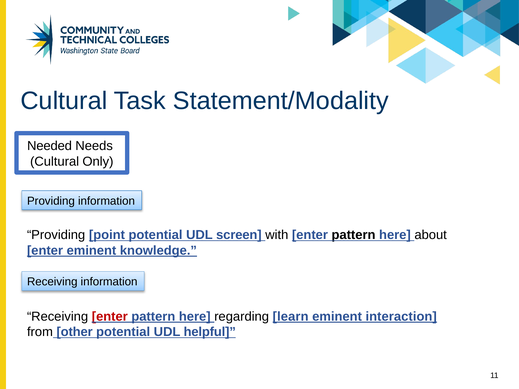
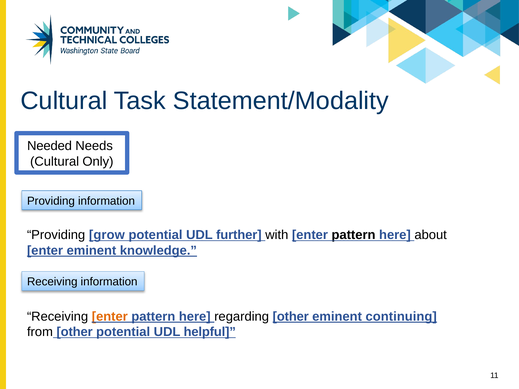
point: point -> grow (107, 235)
screen: screen -> further (239, 235)
enter colour: red -> orange (110, 317)
regarding learn: learn -> other (291, 317)
interaction: interaction -> continuing (401, 317)
